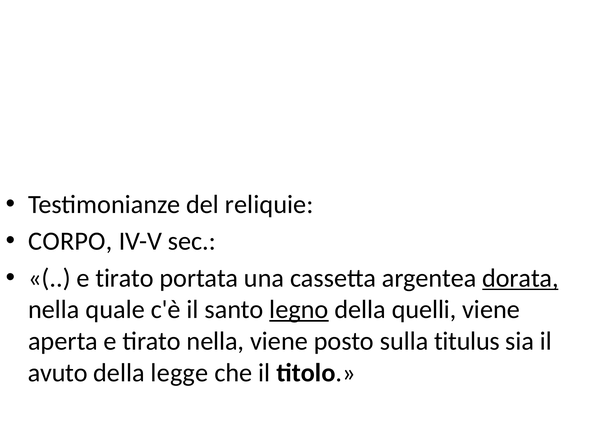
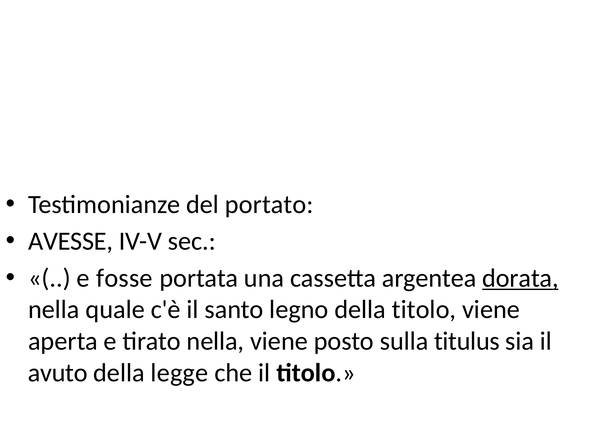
reliquie: reliquie -> portato (269, 205)
CORPO: CORPO -> AVESSE (71, 241)
tirato: tirato -> fosse (124, 278)
legno underline: present -> none (299, 310)
della quelli: quelli -> titolo (424, 310)
